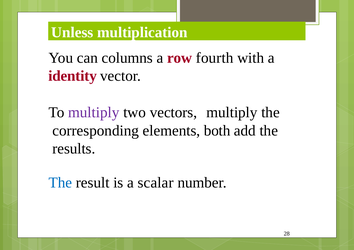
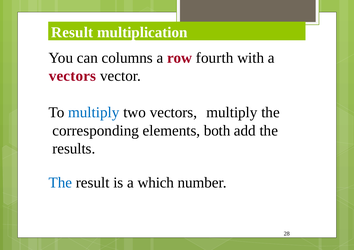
Unless: Unless -> Result (72, 32)
identity: identity -> vectors (72, 76)
multiply colour: purple -> blue (94, 112)
scalar: scalar -> which (156, 183)
